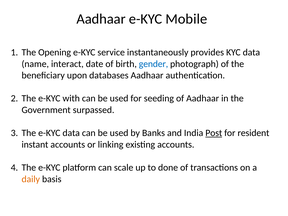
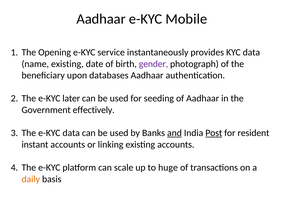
name interact: interact -> existing (67, 64)
gender colour: blue -> purple (154, 64)
with: with -> later (71, 98)
surpassed: surpassed -> effectively (94, 110)
and underline: none -> present (174, 133)
done: done -> huge (168, 168)
